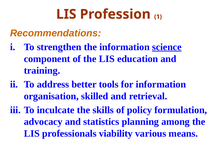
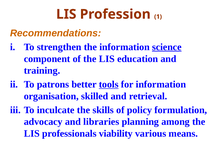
address: address -> patrons (53, 84)
tools underline: none -> present (109, 84)
statistics: statistics -> libraries (101, 122)
